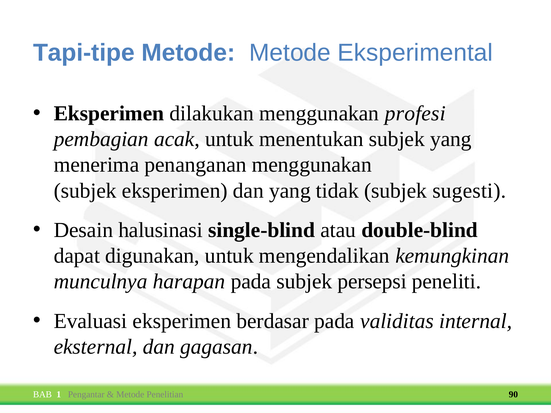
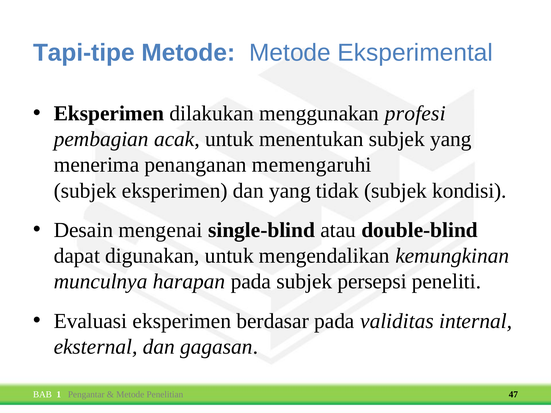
penanganan menggunakan: menggunakan -> memengaruhi (312, 165)
sugesti: sugesti -> kondisi (469, 191)
halusinasi: halusinasi -> mengenai (160, 230)
90: 90 -> 47 (513, 395)
